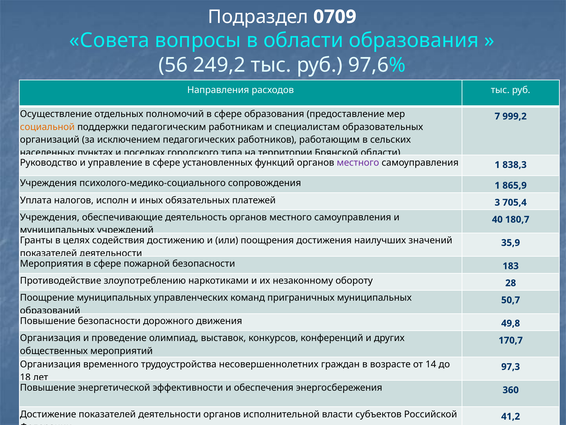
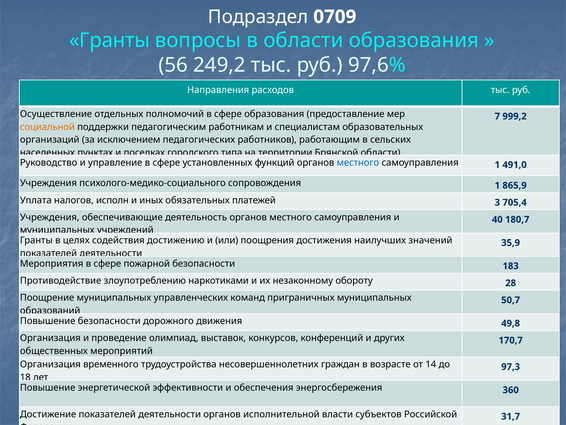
Совета: Совета -> Гранты (110, 40)
местного colour: purple -> blue (358, 162)
838,3: 838,3 -> 491,0 (515, 165)
41,2: 41,2 -> 31,7 (511, 416)
